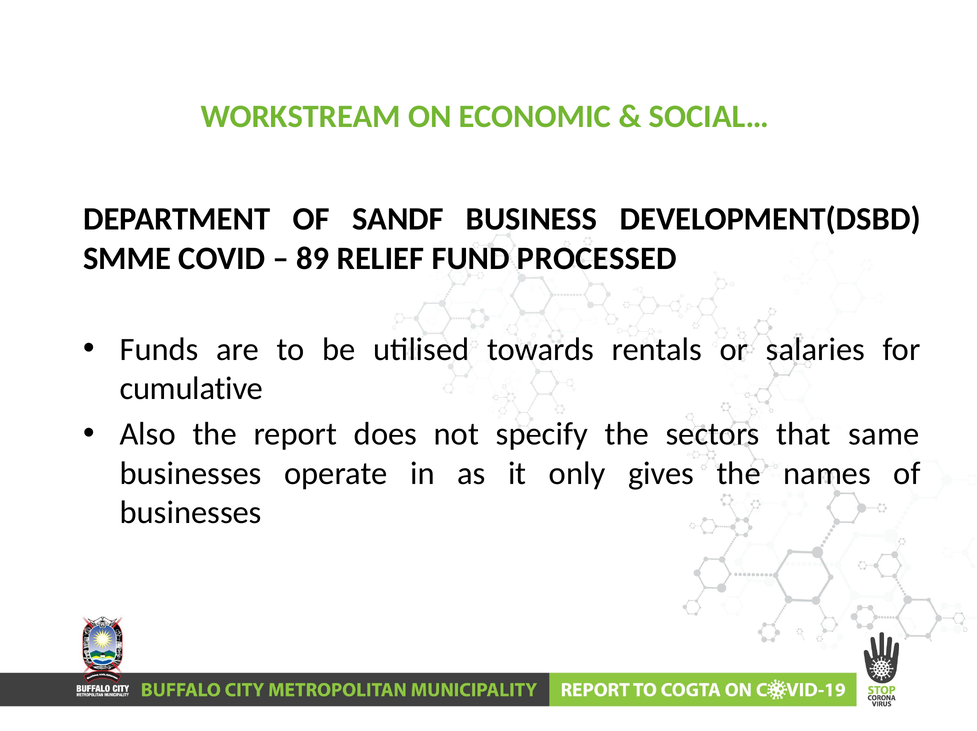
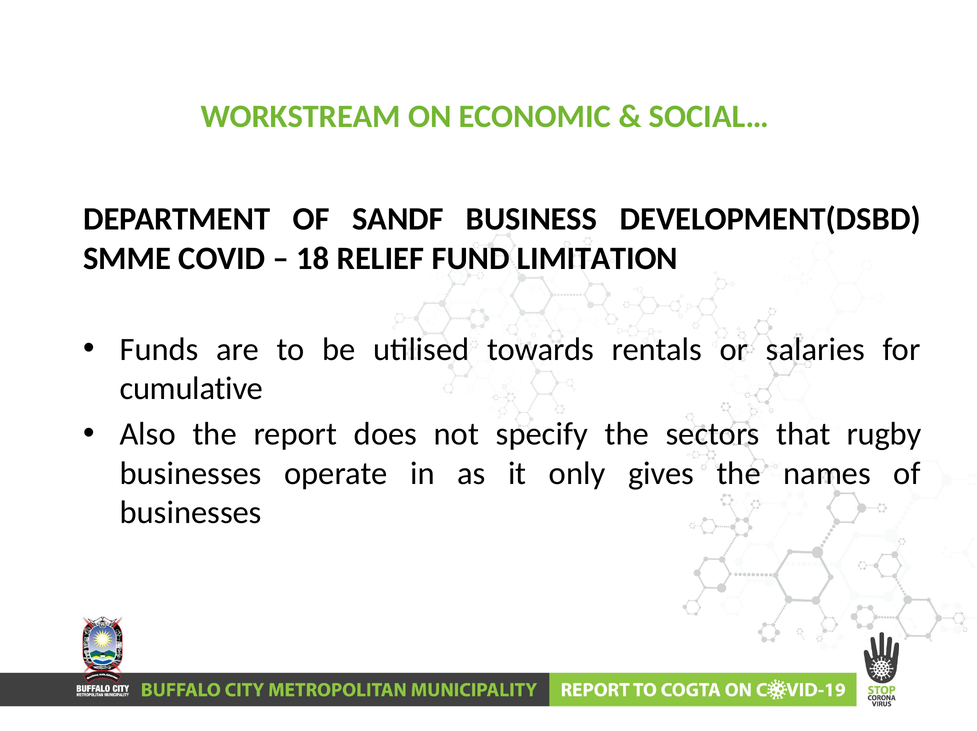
89: 89 -> 18 (313, 258)
PROCESSED: PROCESSED -> LIMITATION (597, 258)
same: same -> rugby (884, 434)
